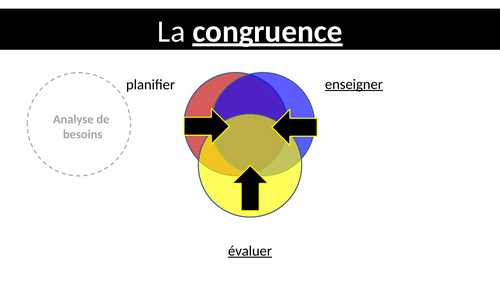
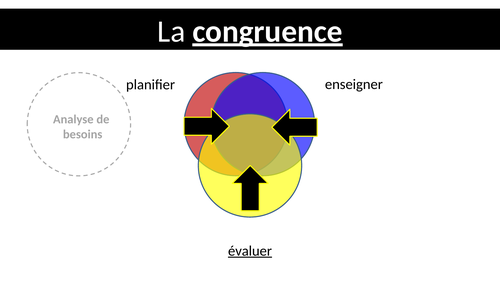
enseigner underline: present -> none (354, 84)
